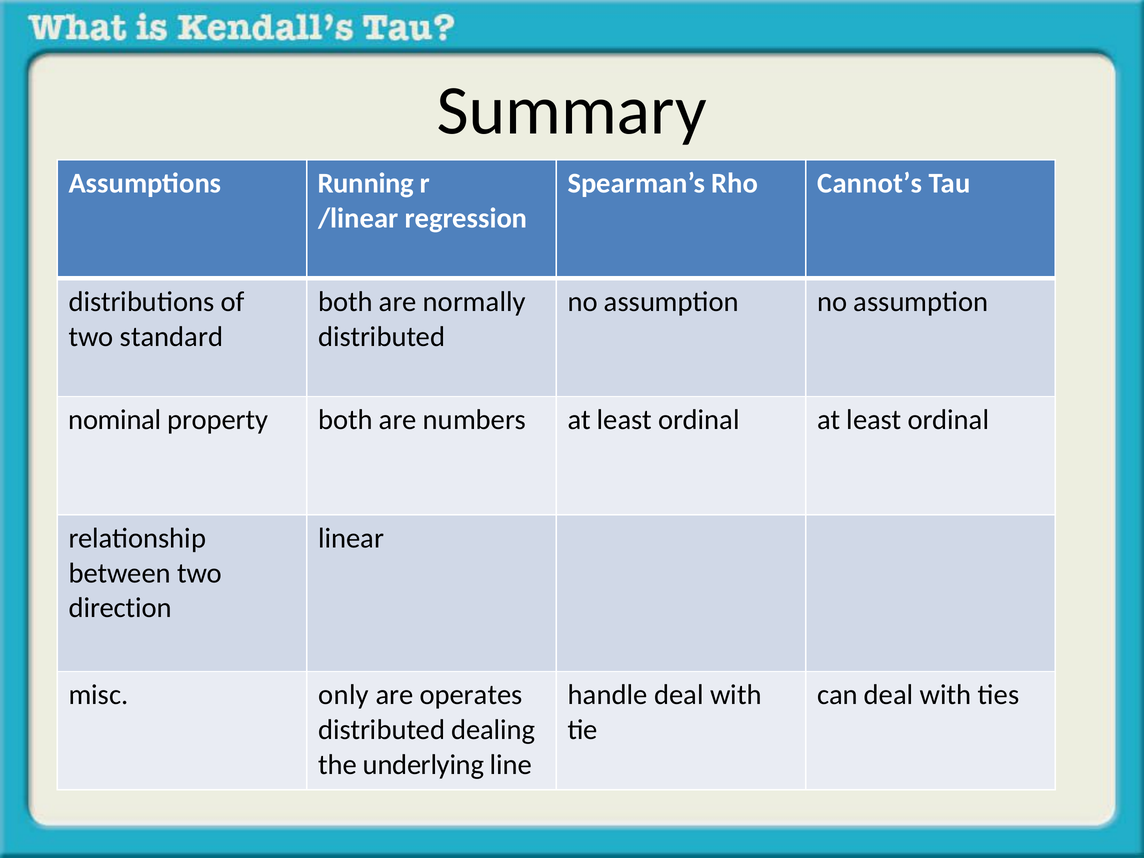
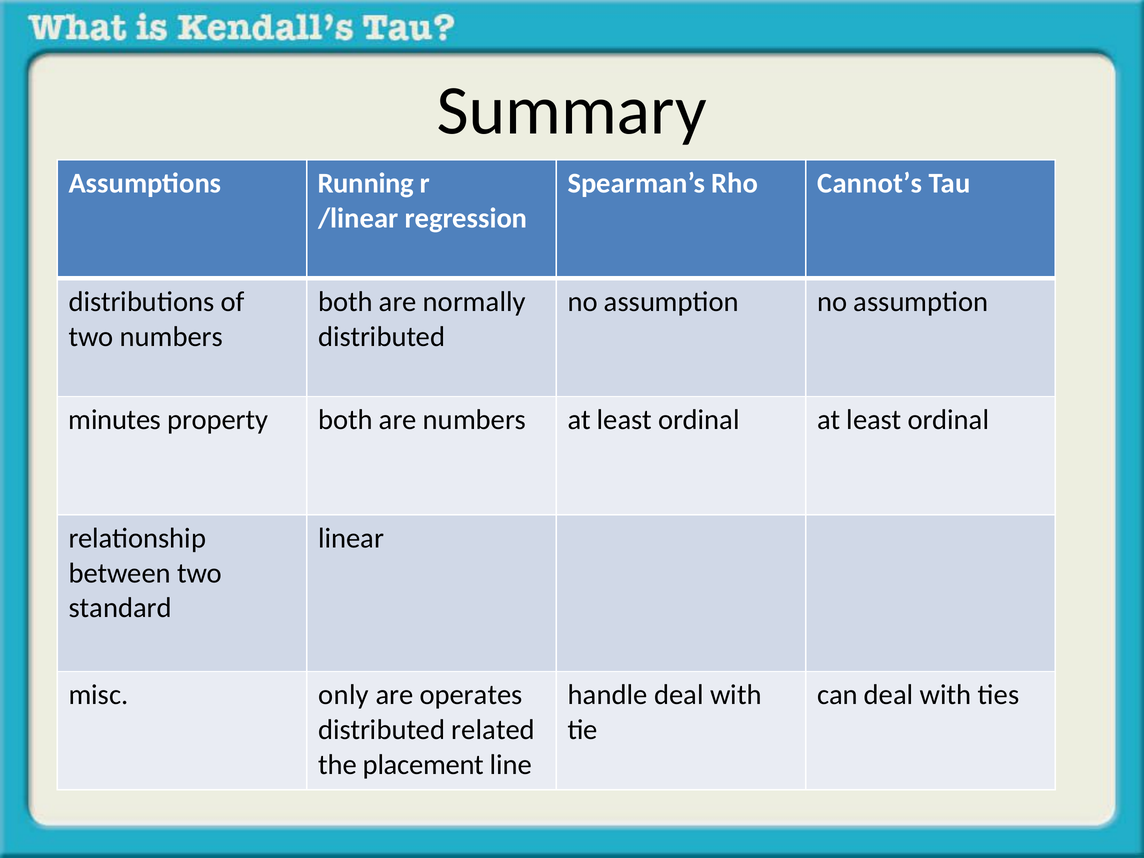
two standard: standard -> numbers (171, 337)
nominal: nominal -> minutes (115, 420)
direction: direction -> standard (120, 608)
dealing: dealing -> related (493, 730)
underlying: underlying -> placement (423, 765)
